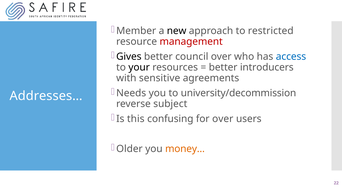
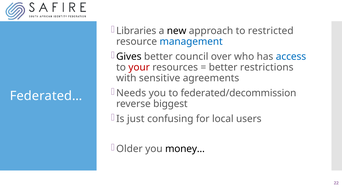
Member: Member -> Libraries (136, 31)
management colour: red -> blue (191, 42)
your colour: black -> red (139, 67)
introducers: introducers -> restrictions (267, 67)
university/decommission: university/decommission -> federated/decommission (238, 93)
Addresses…: Addresses… -> Federated… (46, 96)
subject: subject -> biggest (170, 104)
this: this -> just (136, 119)
for over: over -> local (223, 119)
money… colour: orange -> black (185, 149)
